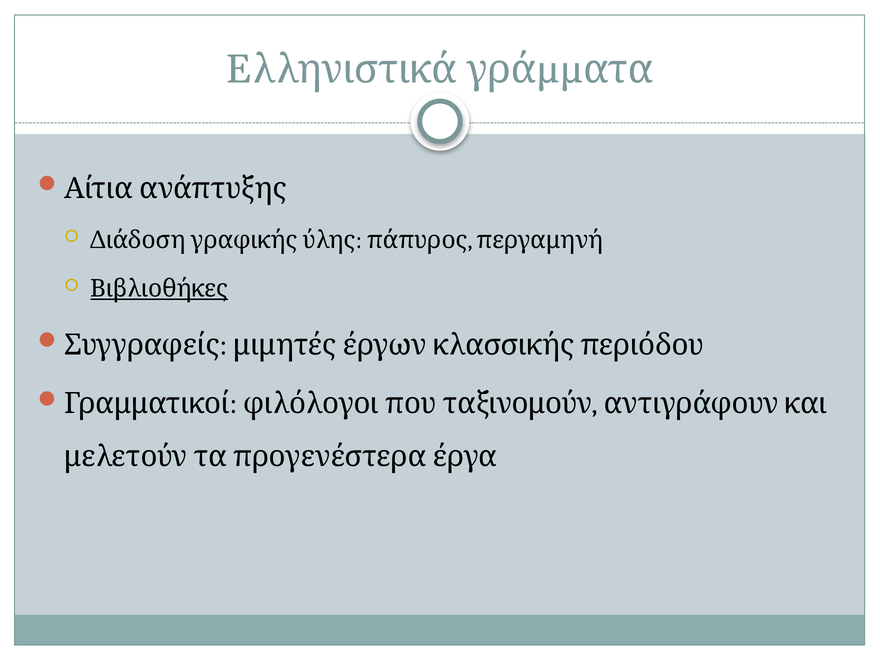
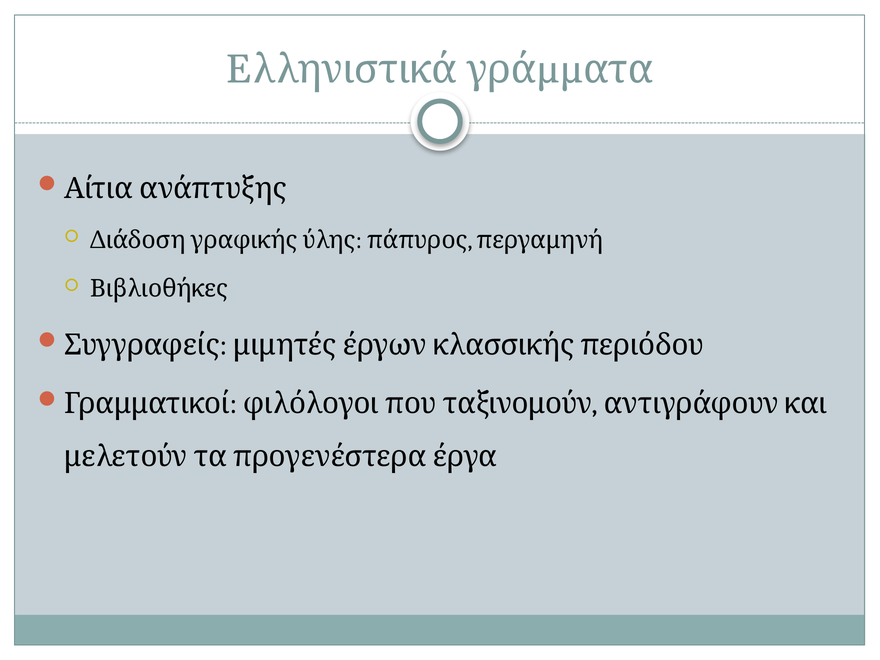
Βιβλιοθήκες underline: present -> none (159, 289)
